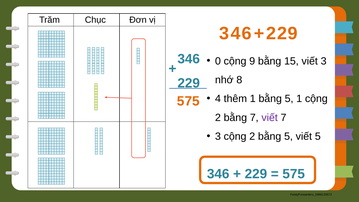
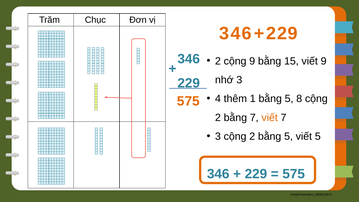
0: 0 -> 2 (218, 61)
viết 3: 3 -> 9 (324, 61)
nhớ 8: 8 -> 3 (239, 80)
5 1: 1 -> 8 (299, 99)
viết colour: purple -> orange (270, 118)
